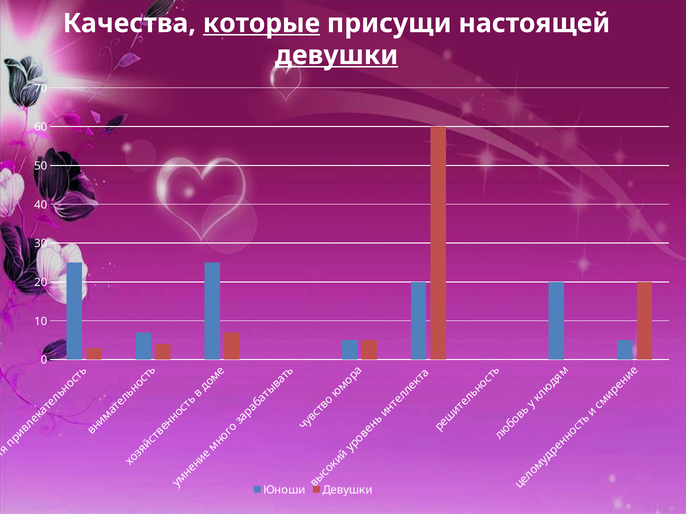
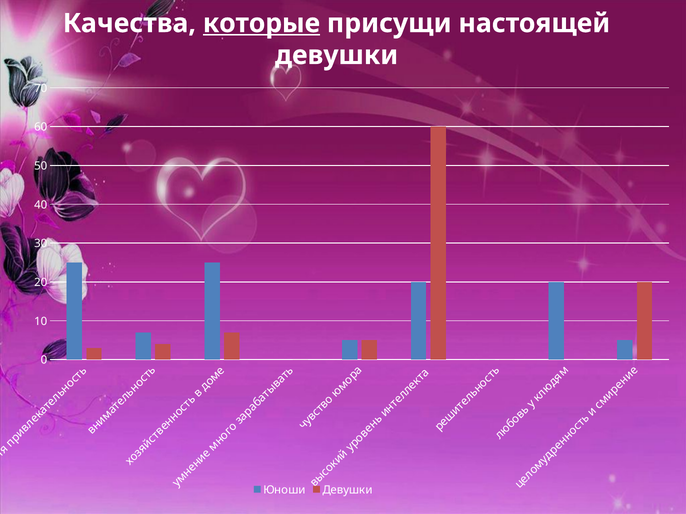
девушки underline: present -> none (337, 55)
